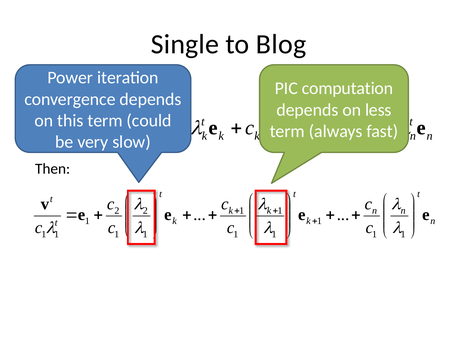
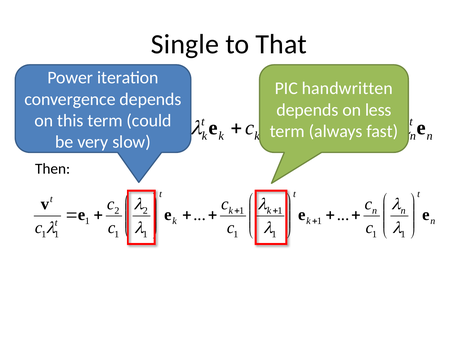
Blog: Blog -> That (281, 44)
computation: computation -> handwritten (347, 89)
